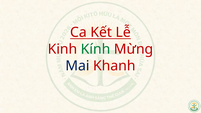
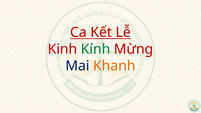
Khanh colour: red -> orange (114, 66)
